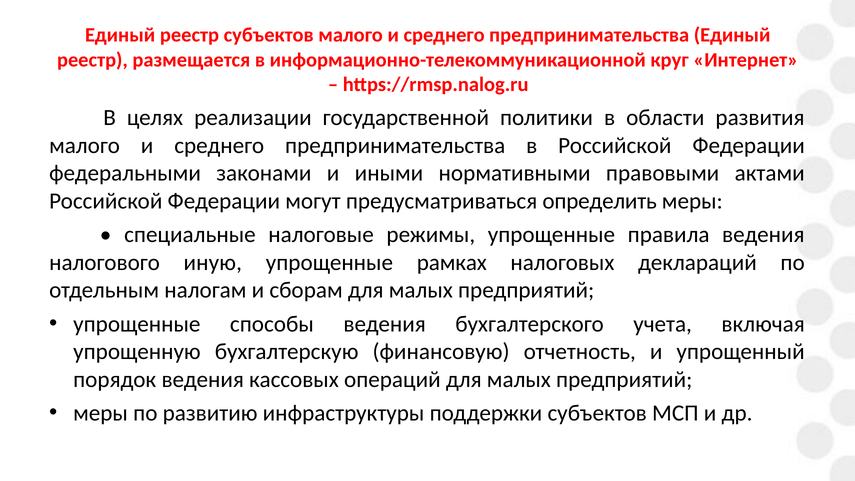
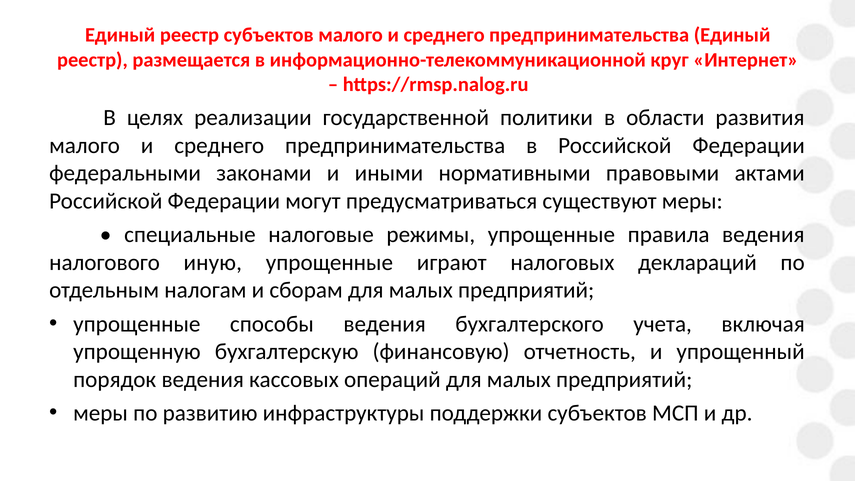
определить: определить -> существуют (600, 201)
рамках: рамках -> играют (452, 263)
